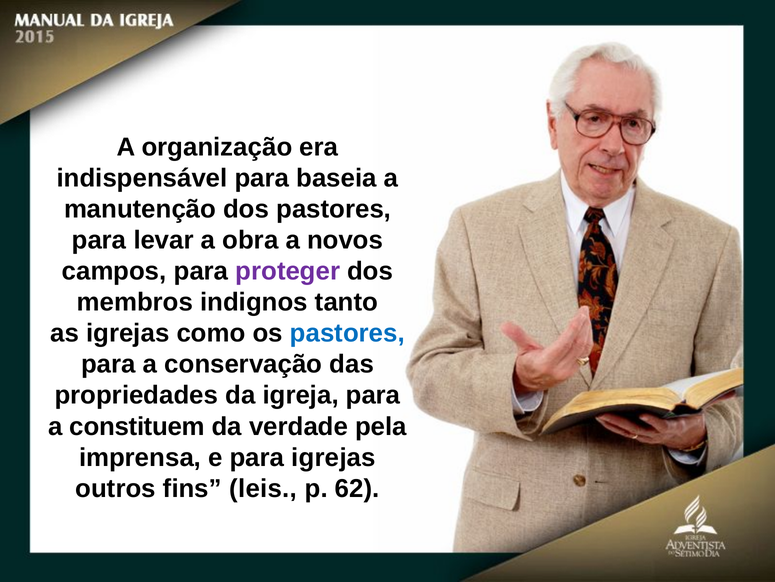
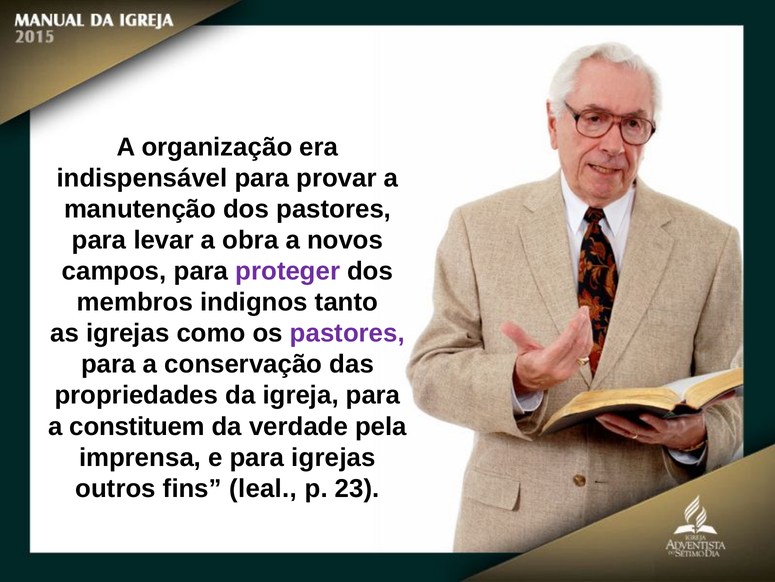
baseia: baseia -> provar (337, 178)
pastores colour: blue -> purple (347, 333)
leis: leis -> leal (263, 488)
62: 62 -> 23 (357, 488)
